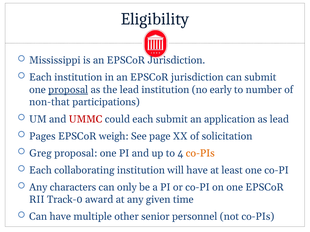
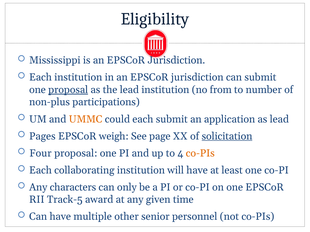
early: early -> from (221, 90)
non-that: non-that -> non-plus (50, 102)
UMMC colour: red -> orange (86, 119)
solicitation underline: none -> present (227, 136)
Greg: Greg -> Four (40, 153)
Track-0: Track-0 -> Track-5 (65, 200)
